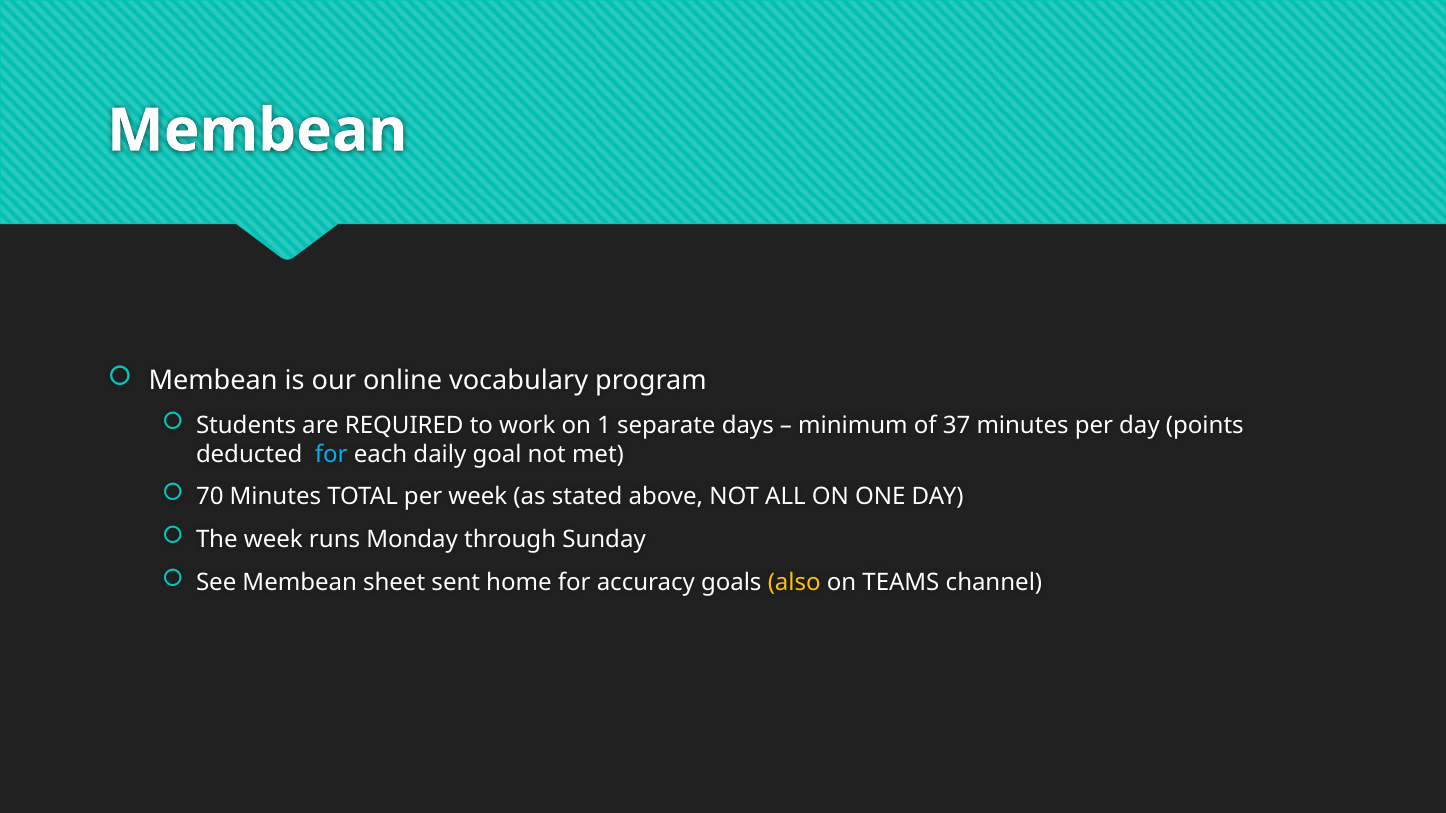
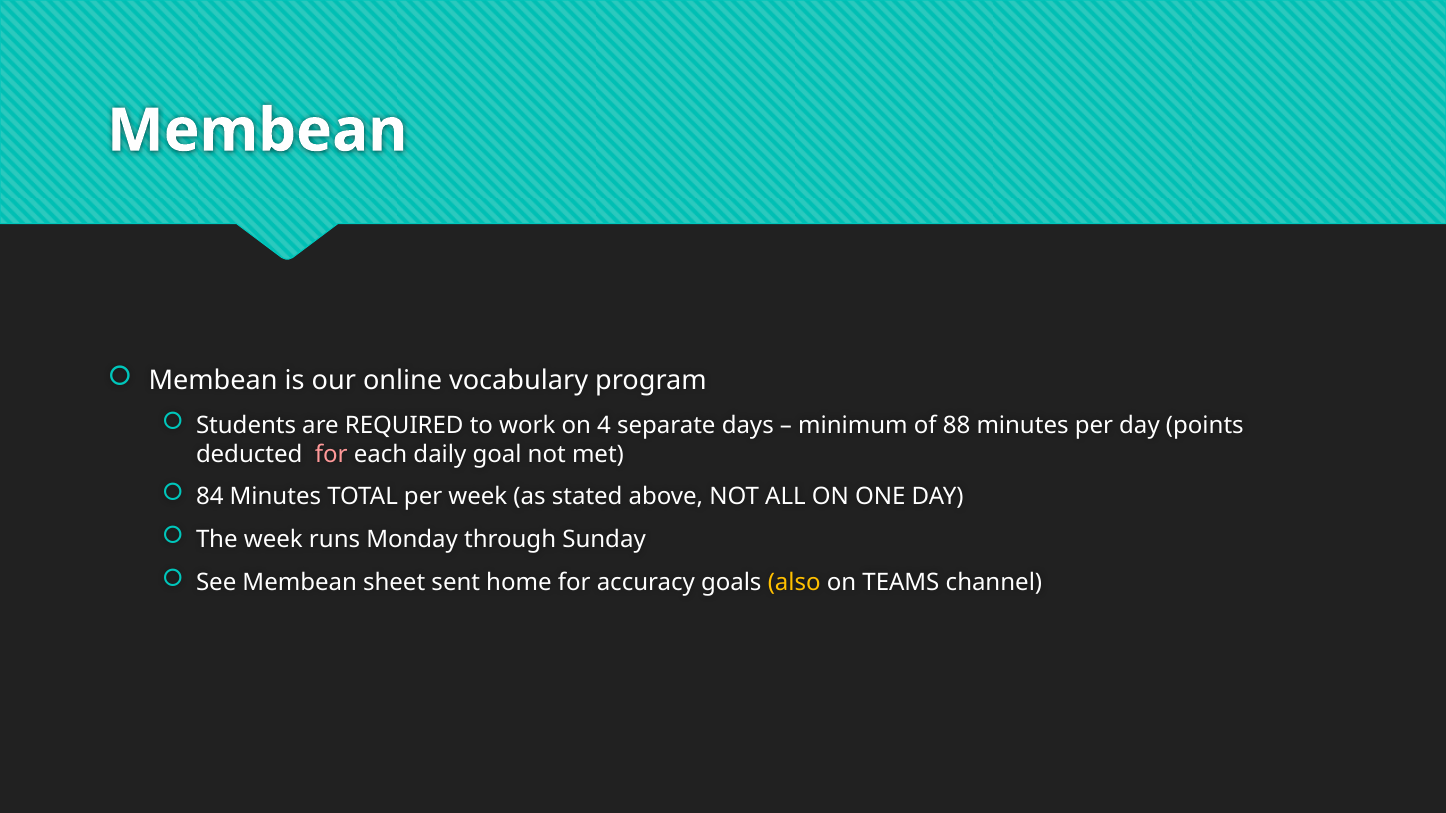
1: 1 -> 4 (604, 425)
37: 37 -> 88 (957, 425)
for colour: light blue -> pink (331, 454)
70: 70 -> 84 (210, 497)
